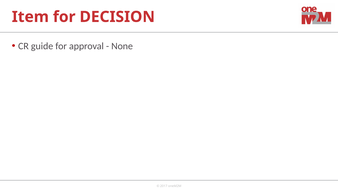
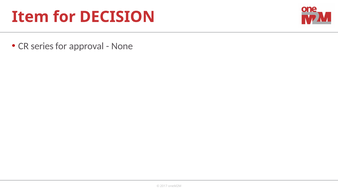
guide: guide -> series (42, 46)
